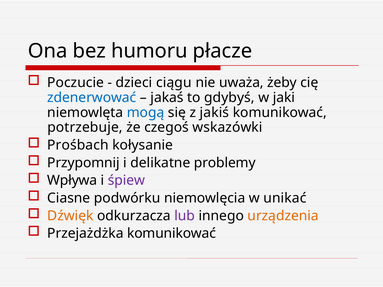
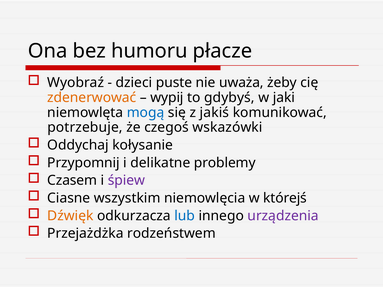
Poczucie: Poczucie -> Wyobraź (76, 83)
ciągu: ciągu -> puste (174, 83)
zdenerwować colour: blue -> orange (92, 98)
jakaś: jakaś -> wypij (167, 98)
Prośbach: Prośbach -> Oddychaj (78, 145)
Wpływa: Wpływa -> Czasem (72, 181)
podwórku: podwórku -> wszystkim (127, 198)
unikać: unikać -> którejś (285, 198)
lub colour: purple -> blue (185, 216)
urządzenia colour: orange -> purple (283, 216)
Przejażdżka komunikować: komunikować -> rodzeństwem (171, 234)
